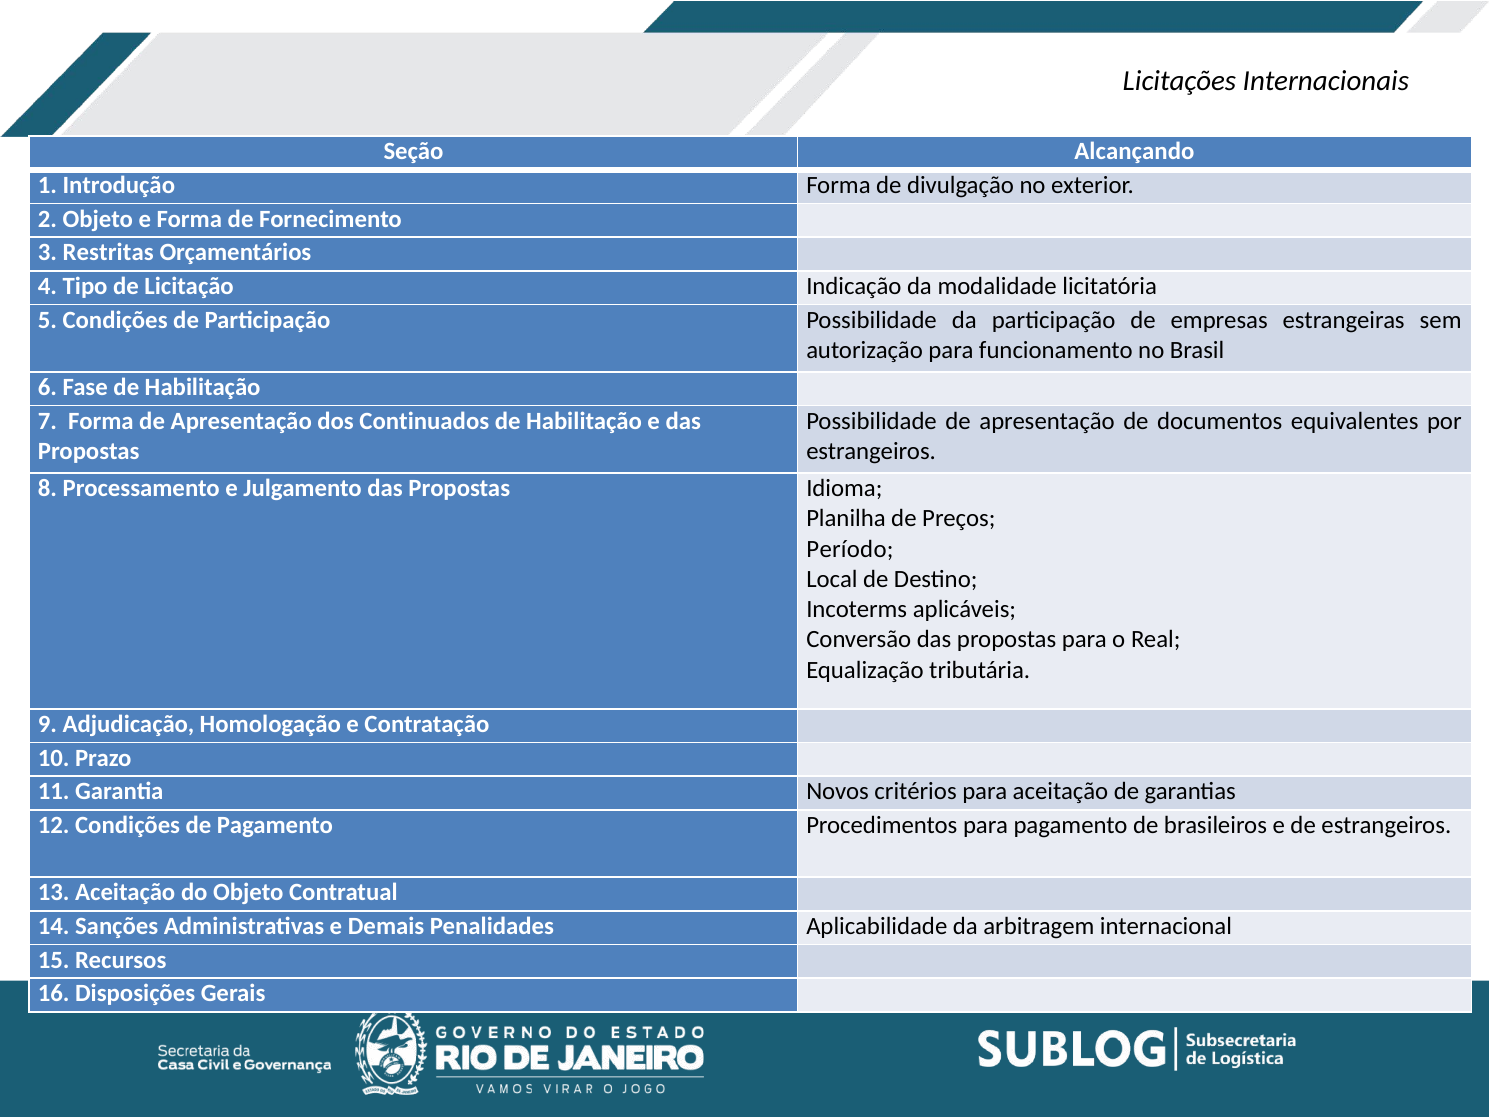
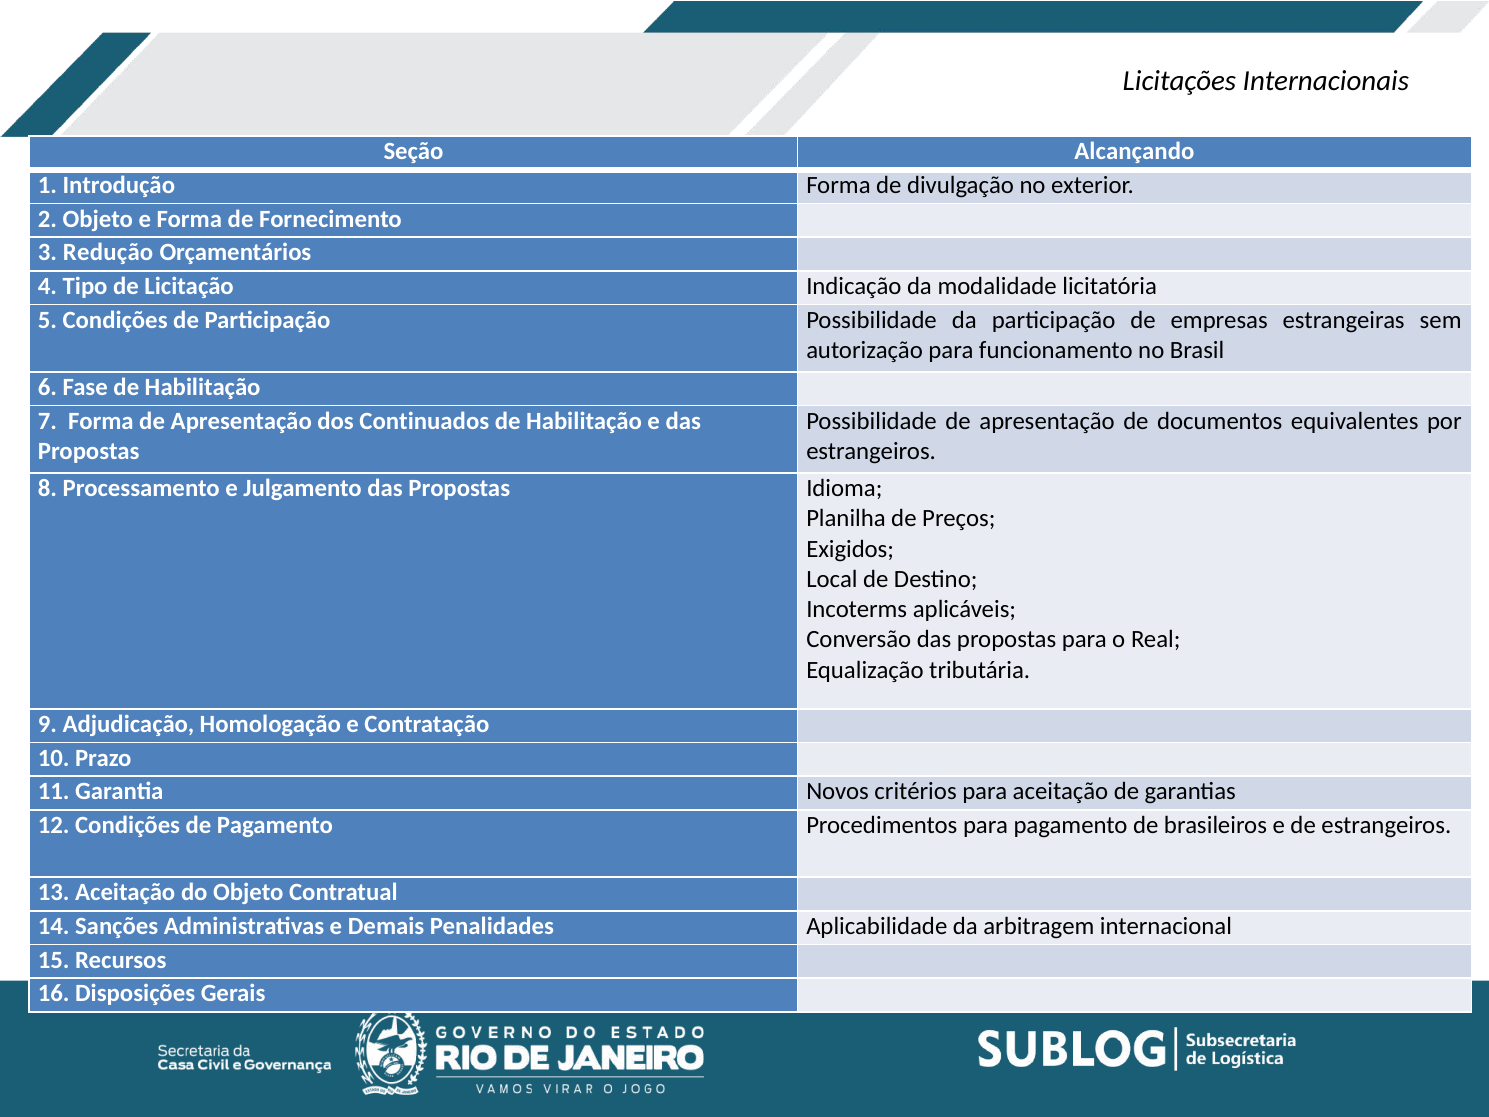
Restritas: Restritas -> Redução (108, 253)
Período: Período -> Exigidos (850, 549)
